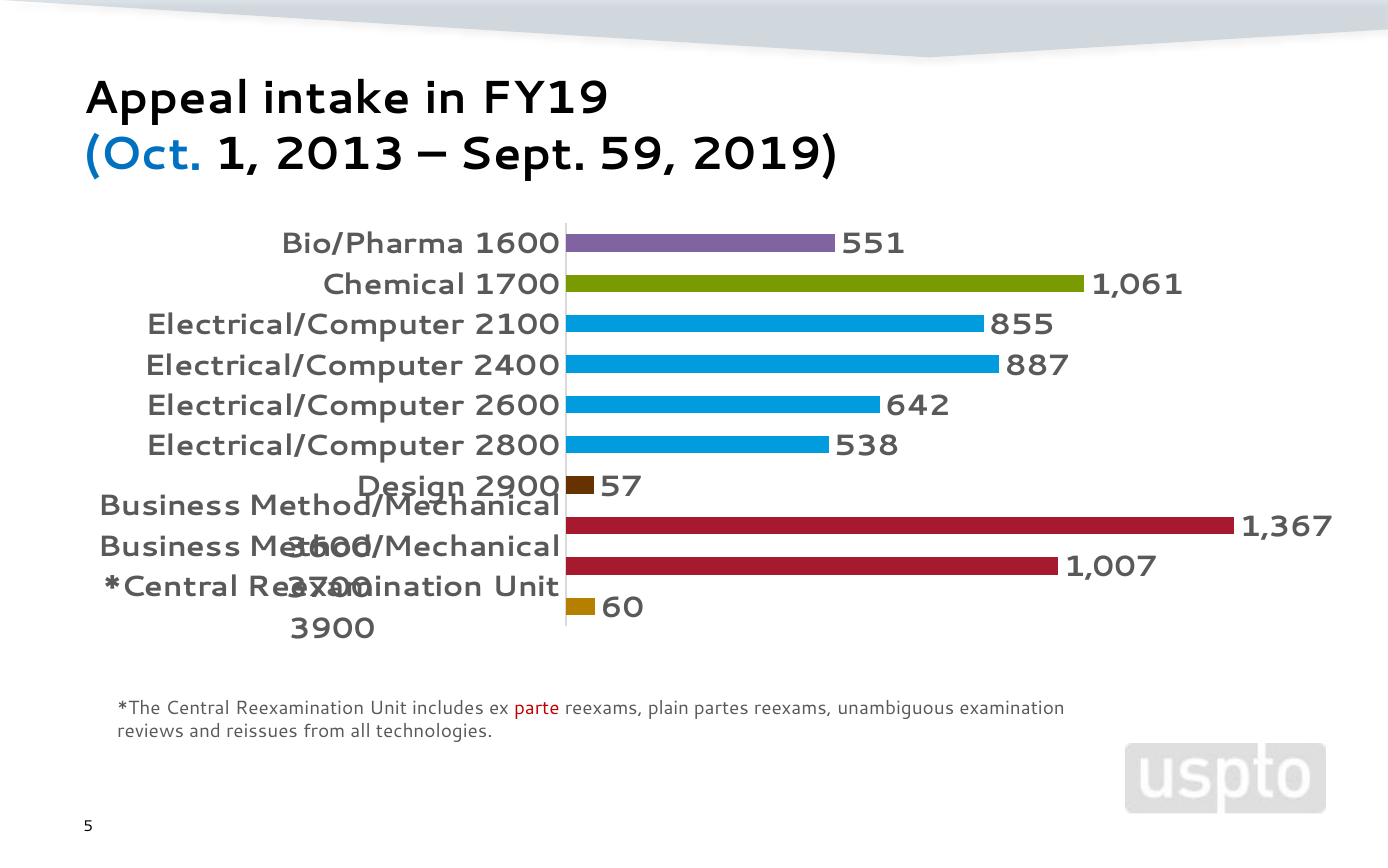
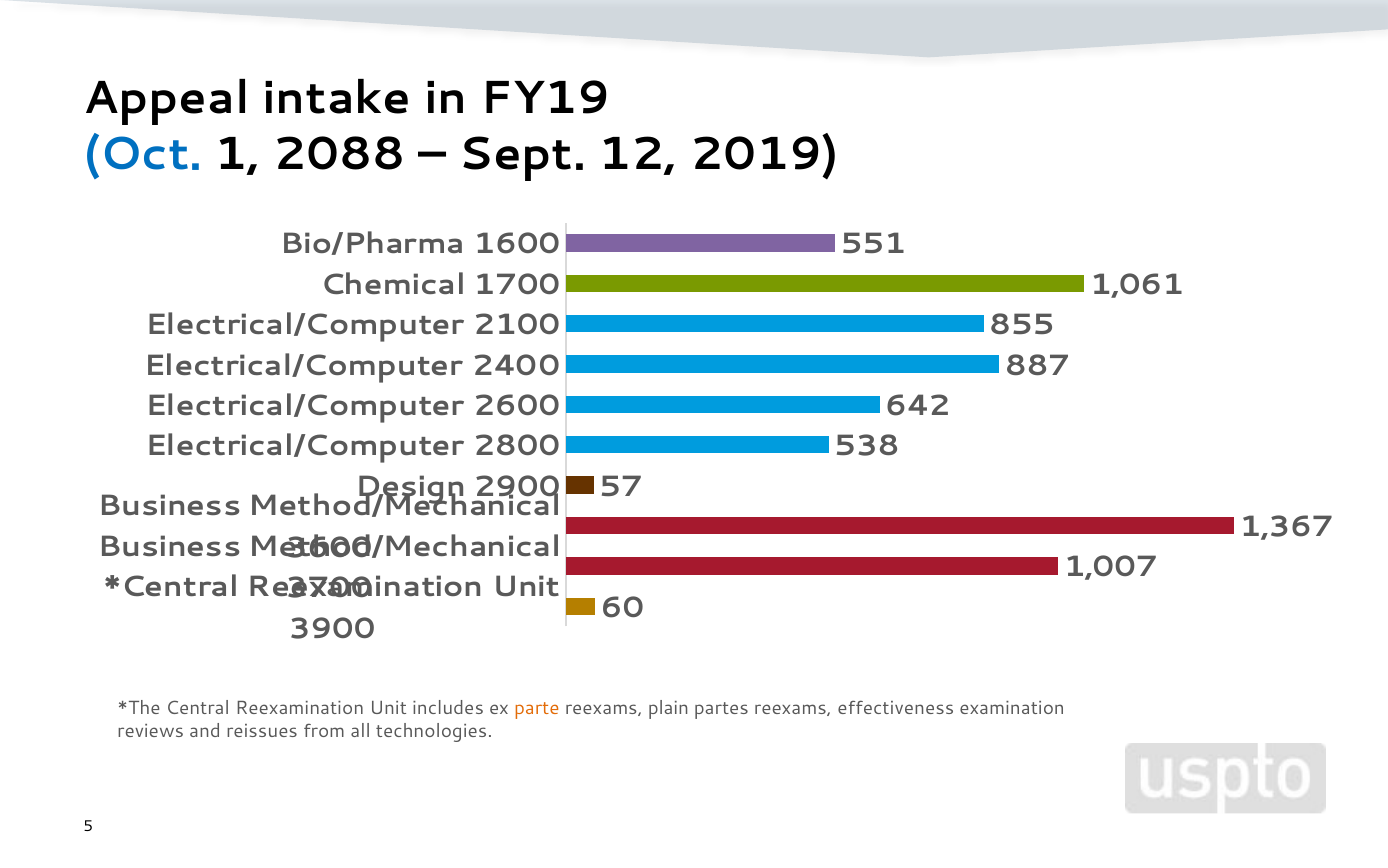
2013: 2013 -> 2088 (339, 154)
59: 59 -> 12 (638, 154)
parte colour: red -> orange (537, 708)
unambiguous: unambiguous -> effectiveness (896, 708)
